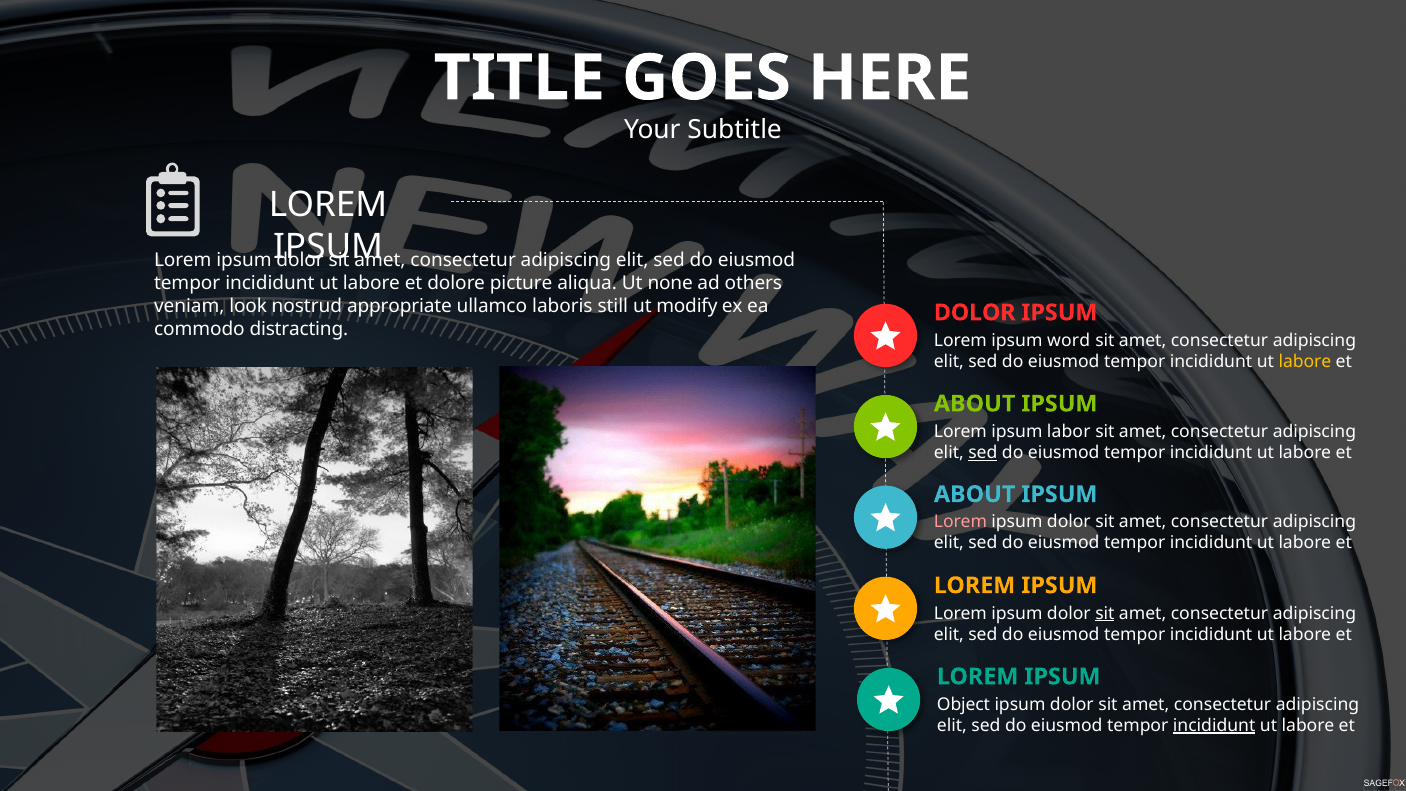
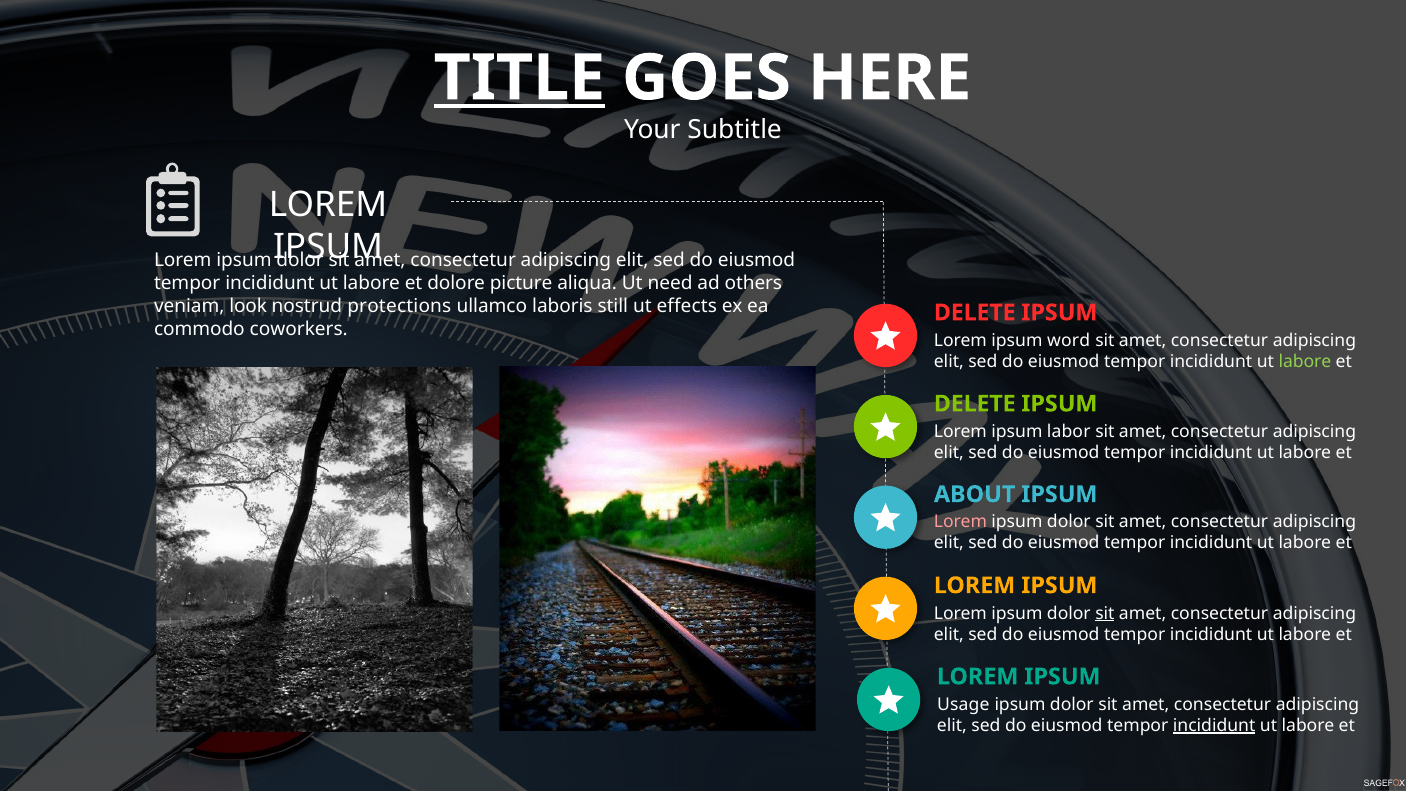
TITLE underline: none -> present (519, 78)
none: none -> need (670, 283)
appropriate: appropriate -> protections (399, 306)
modify: modify -> effects (687, 306)
DOLOR: DOLOR -> DELETE (975, 313)
distracting: distracting -> coworkers (299, 329)
labore colour: yellow -> light green (1305, 361)
ABOUT: ABOUT -> DELETE (975, 404)
sed underline: present -> none (983, 452)
Object: Object -> Usage (963, 704)
